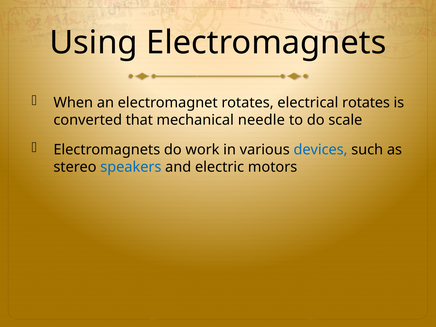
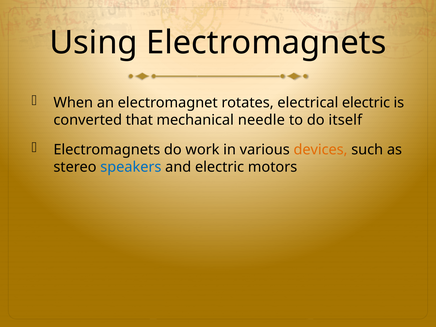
electrical rotates: rotates -> electric (366, 103)
scale: scale -> itself (345, 120)
devices colour: blue -> orange (321, 150)
